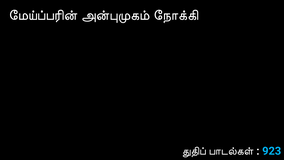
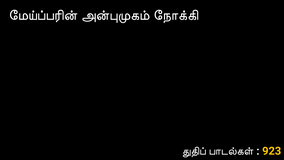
923 colour: light blue -> yellow (272, 151)
